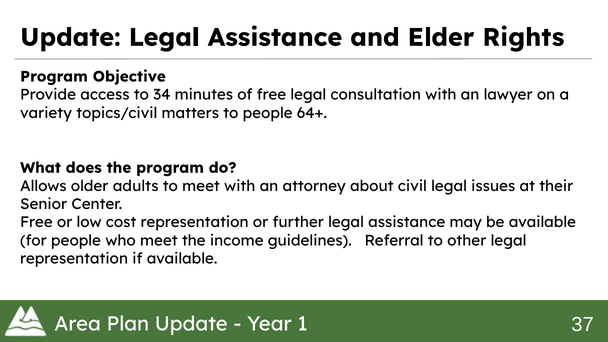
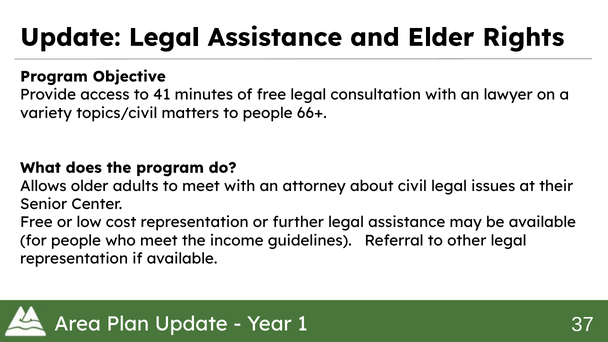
34: 34 -> 41 (162, 95)
64+: 64+ -> 66+ (312, 113)
